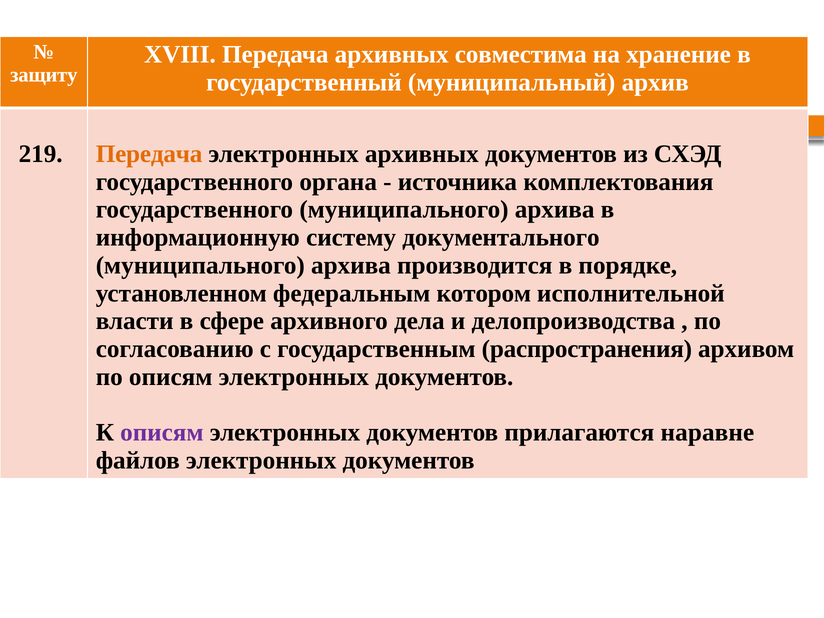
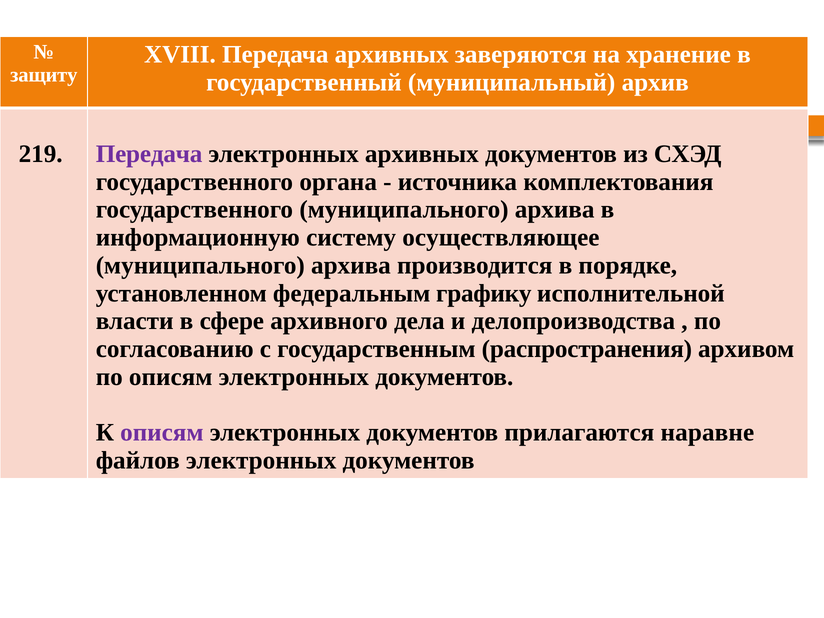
совместима: совместима -> заверяются (521, 55)
Передача colour: orange -> purple (149, 154)
документального: документального -> осуществляющее (501, 237)
котором: котором -> графику (484, 293)
